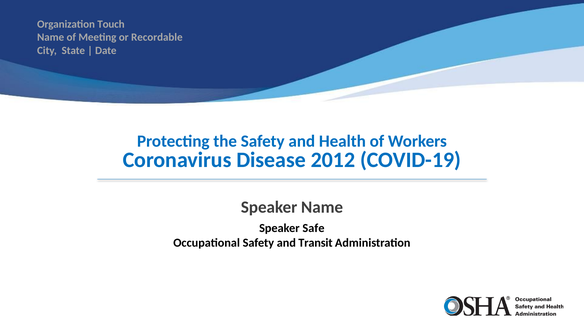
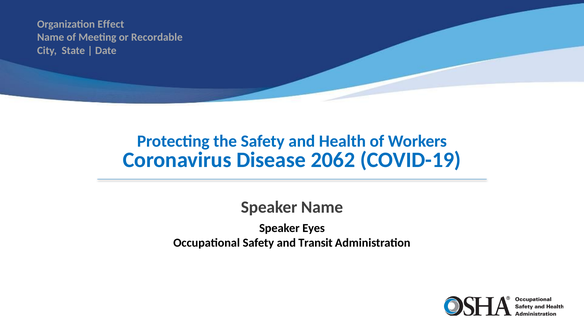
Touch: Touch -> Effect (111, 24)
2012: 2012 -> 2062 (333, 160)
Safe: Safe -> Eyes (314, 228)
